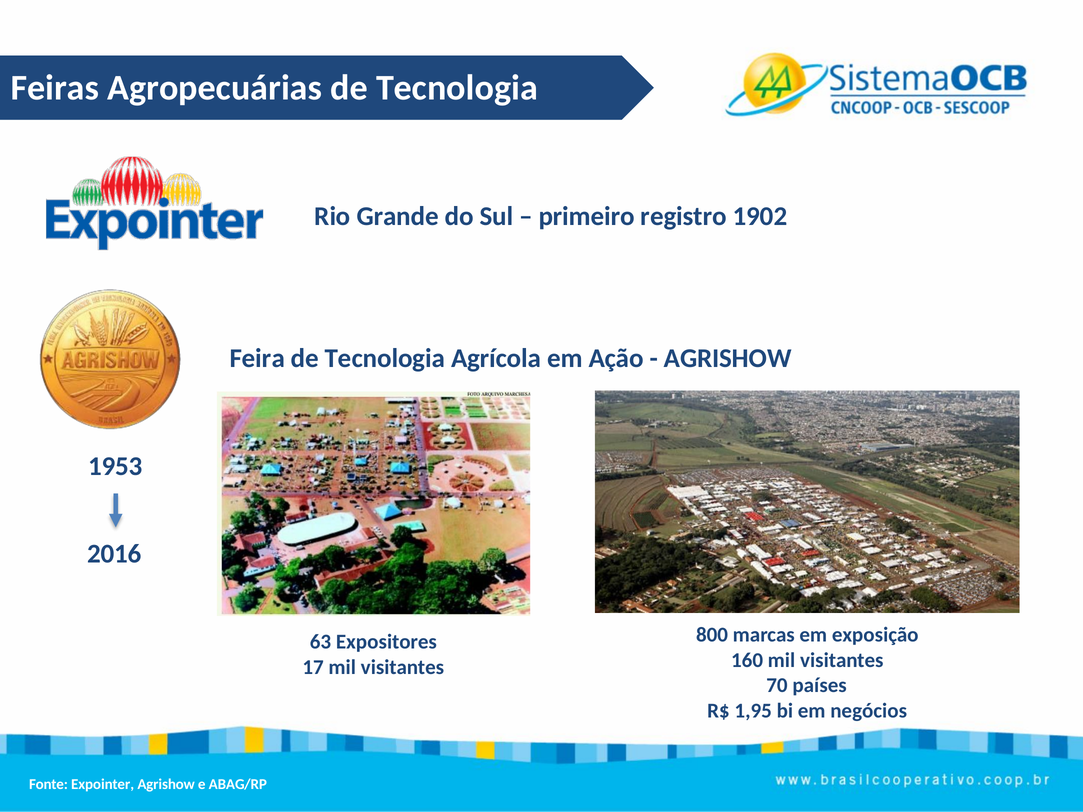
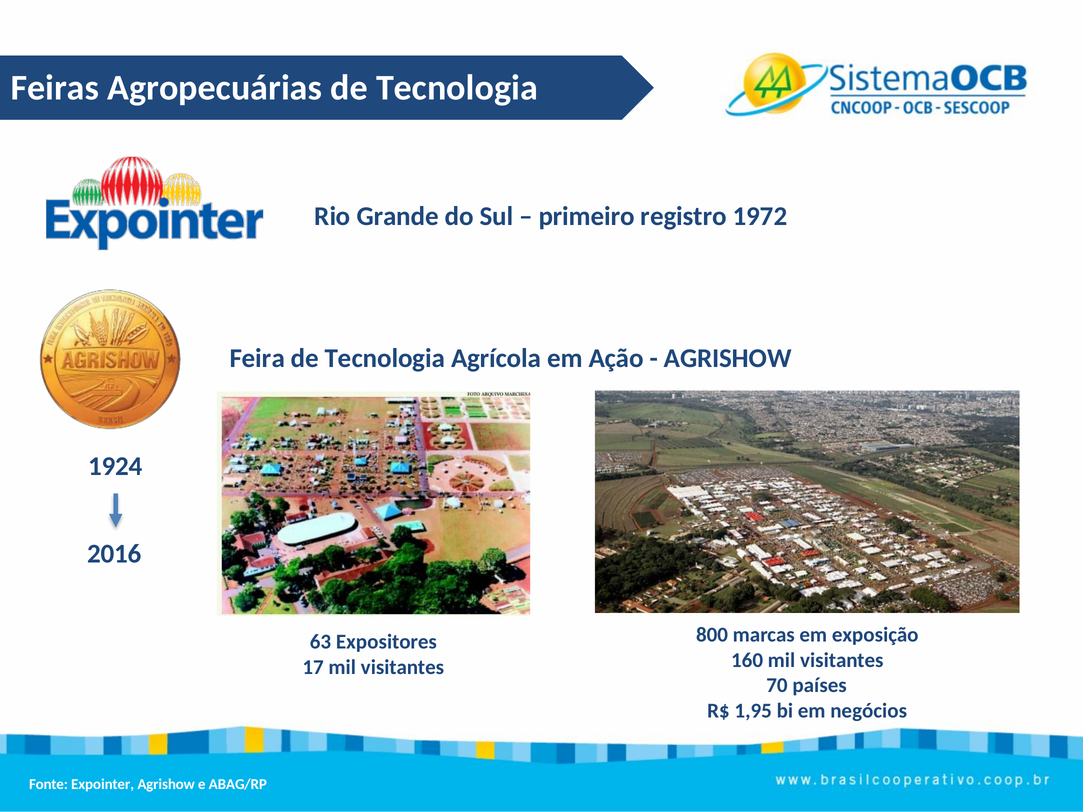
1902: 1902 -> 1972 (760, 216)
1953: 1953 -> 1924 (115, 467)
